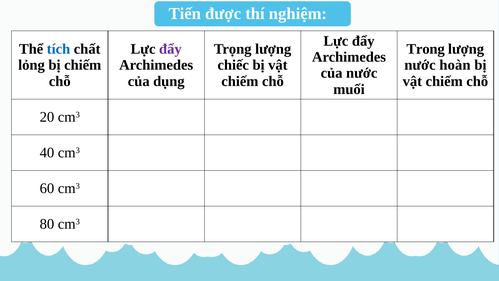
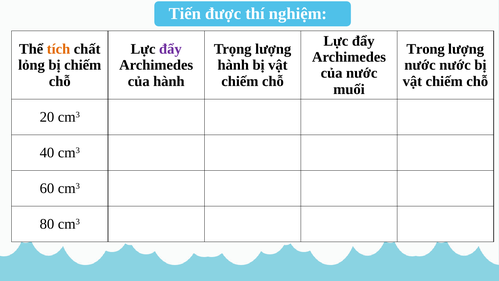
tích colour: blue -> orange (59, 49)
chiếc: chiếc -> hành (233, 65)
nước hoàn: hoàn -> nước (455, 65)
của dụng: dụng -> hành (169, 81)
